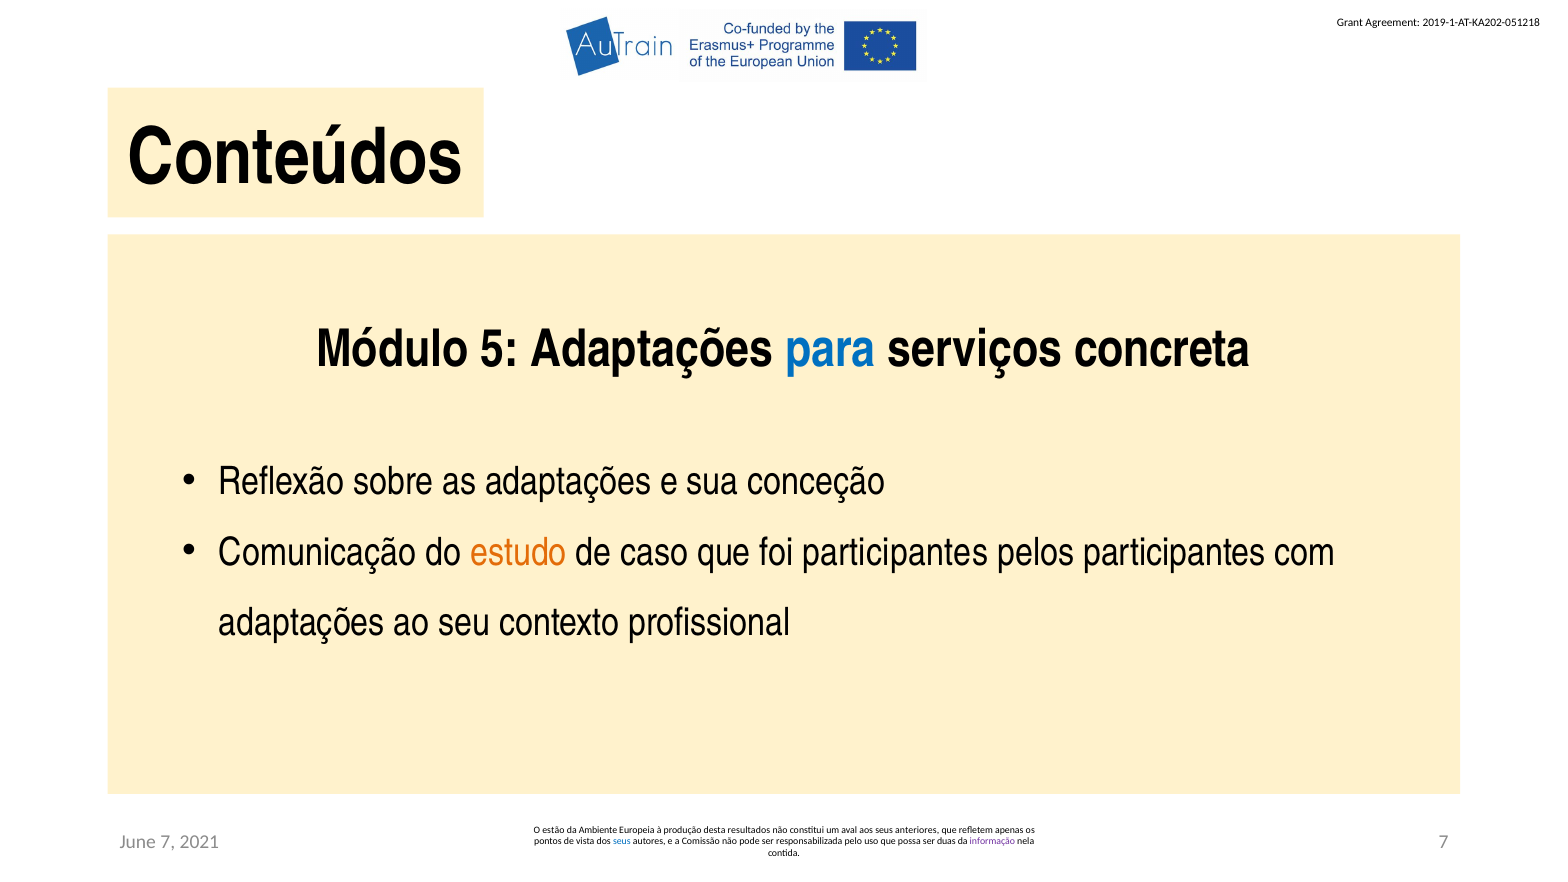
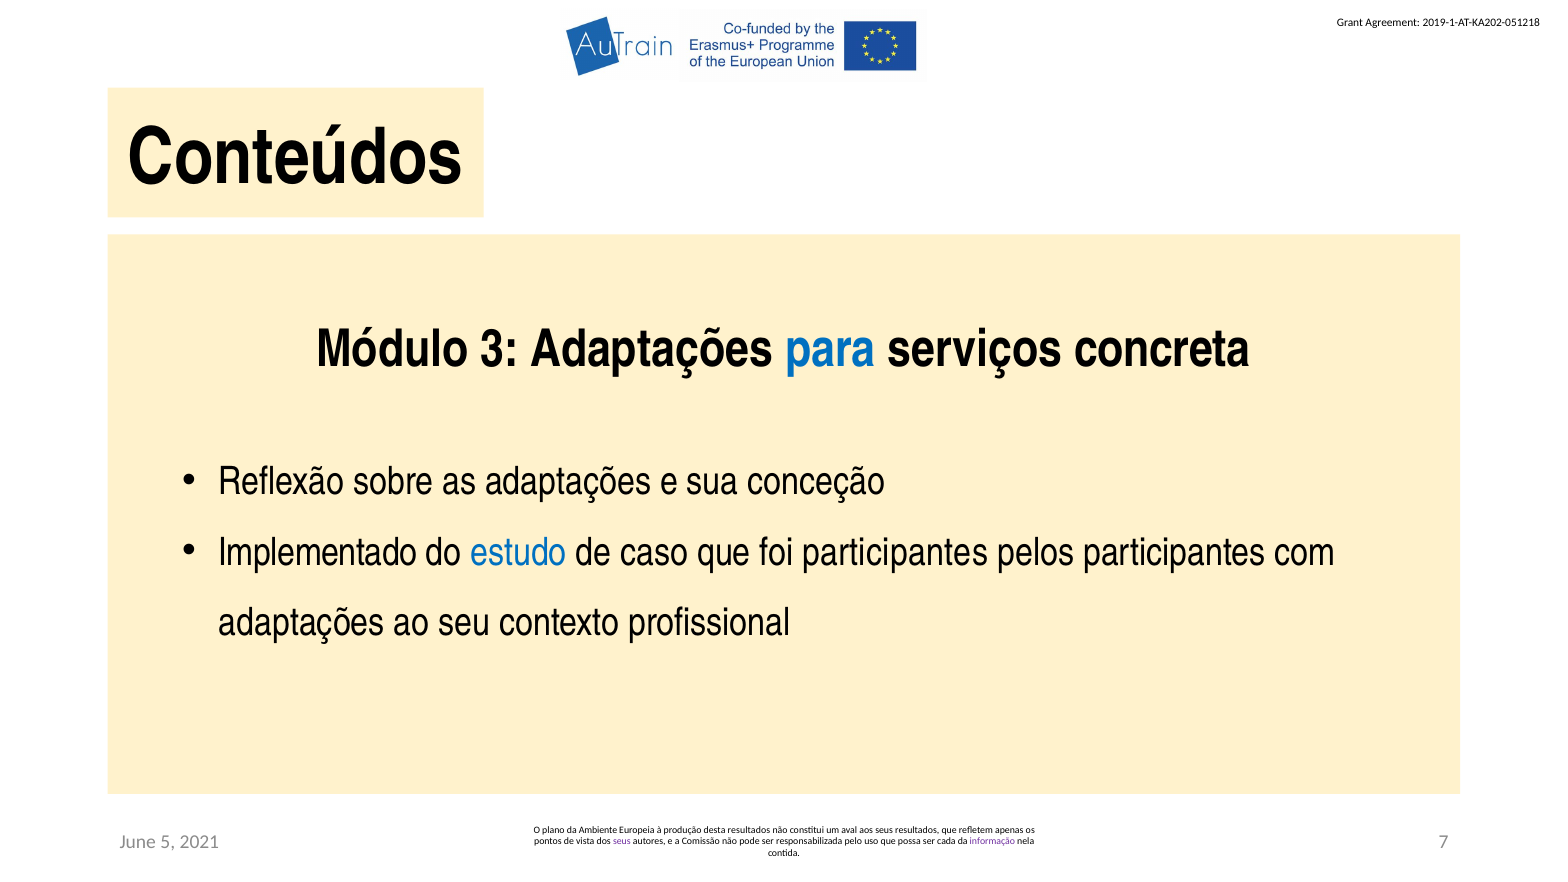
5: 5 -> 3 (500, 349)
Comunicação: Comunicação -> Implementado (318, 552)
estudo colour: orange -> blue (519, 552)
estão: estão -> plano (553, 830)
seus anteriores: anteriores -> resultados (917, 830)
June 7: 7 -> 5 (168, 842)
seus colour: blue -> purple (622, 842)
duas: duas -> cada (946, 842)
